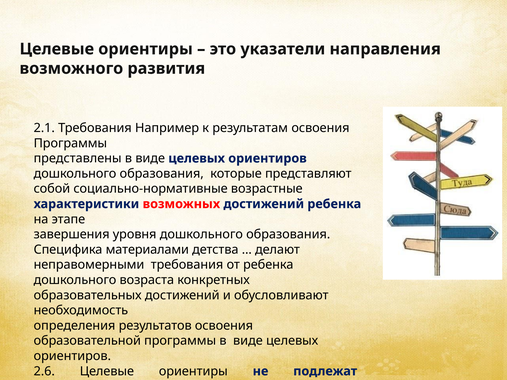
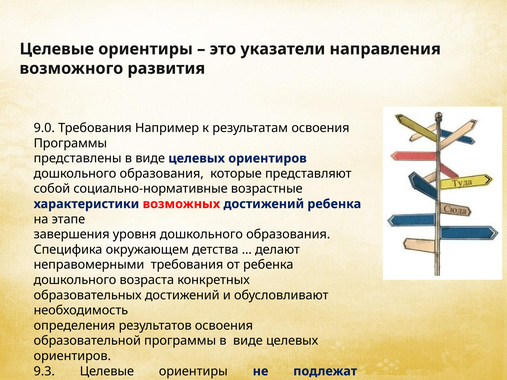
2.1: 2.1 -> 9.0 (44, 128)
материалами: материалами -> окружающем (147, 250)
2.6: 2.6 -> 9.3 (44, 371)
